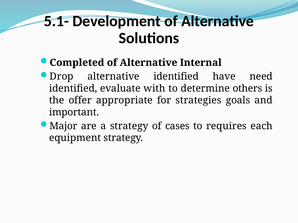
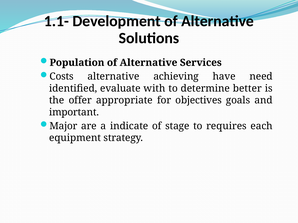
5.1-: 5.1- -> 1.1- (56, 21)
Completed: Completed -> Population (77, 63)
Internal: Internal -> Services (201, 63)
Drop: Drop -> Costs (62, 77)
alternative identified: identified -> achieving (176, 77)
others: others -> better (247, 89)
strategies: strategies -> objectives (199, 100)
a strategy: strategy -> indicate (129, 126)
cases: cases -> stage (177, 126)
